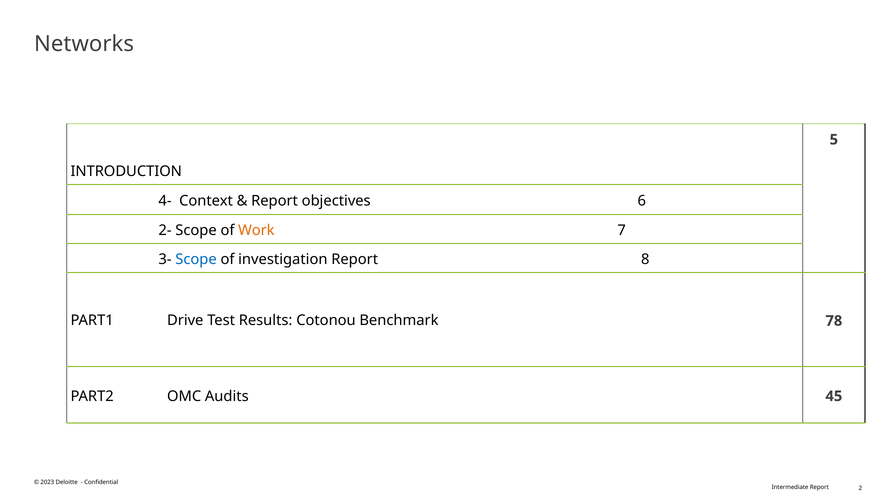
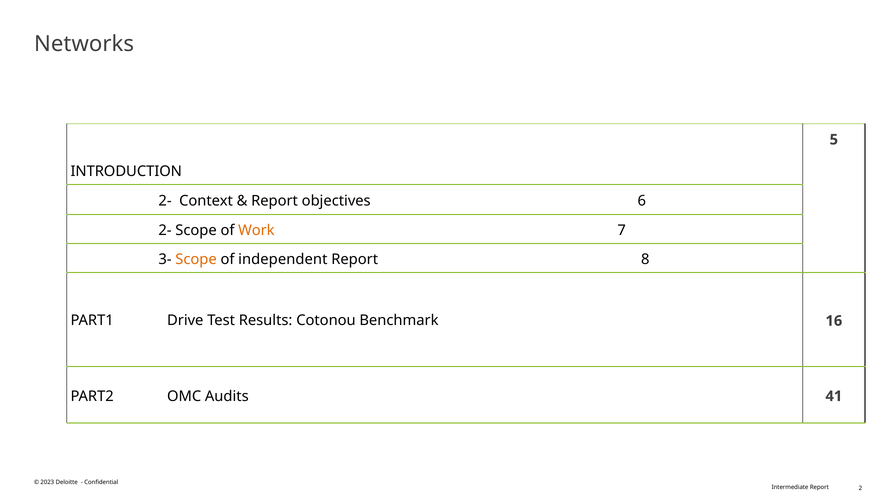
4-: 4- -> 2- (165, 201)
Scope colour: blue -> orange (196, 259)
investigation: investigation -> independent (283, 259)
78: 78 -> 16 (834, 321)
45: 45 -> 41 (834, 396)
